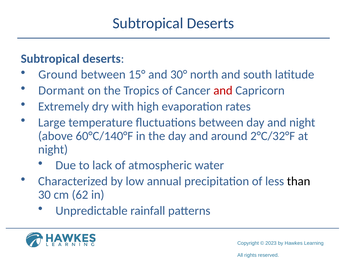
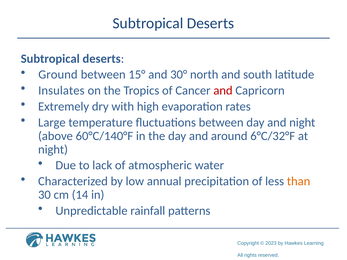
Dormant: Dormant -> Insulates (61, 91)
2°C/32°F: 2°C/32°F -> 6°C/32°F (273, 136)
than colour: black -> orange (299, 181)
62: 62 -> 14 (80, 195)
